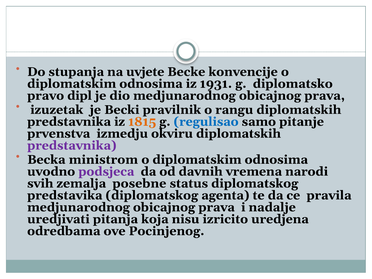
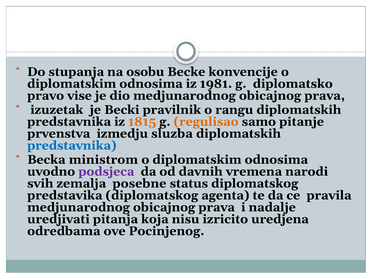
uvjete: uvjete -> osobu (145, 72)
1931: 1931 -> 1981 (216, 84)
dipl: dipl -> vise (80, 96)
regulisao colour: blue -> orange (206, 122)
okviru: okviru -> sluzba (172, 134)
predstavnika colour: purple -> blue (72, 145)
